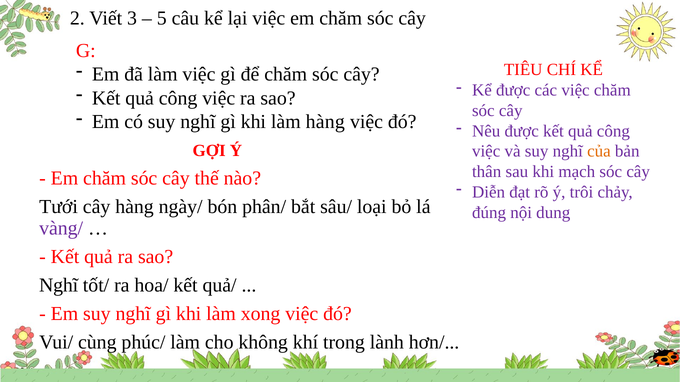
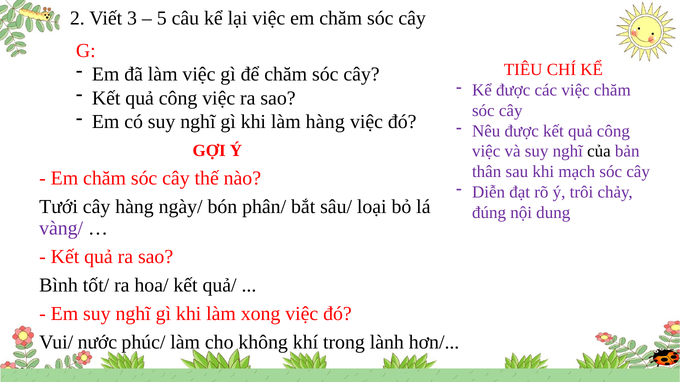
của colour: orange -> black (599, 152)
Nghĩ: Nghĩ -> Bình (59, 285)
cùng: cùng -> nước (97, 343)
